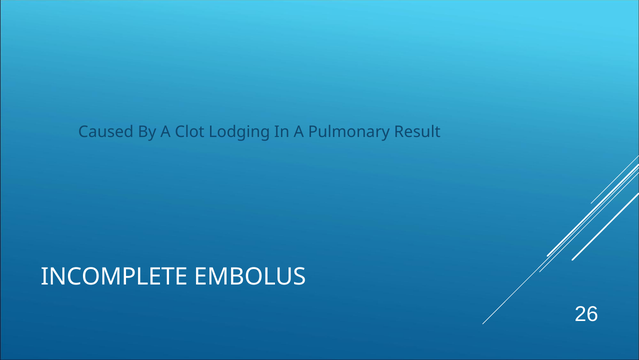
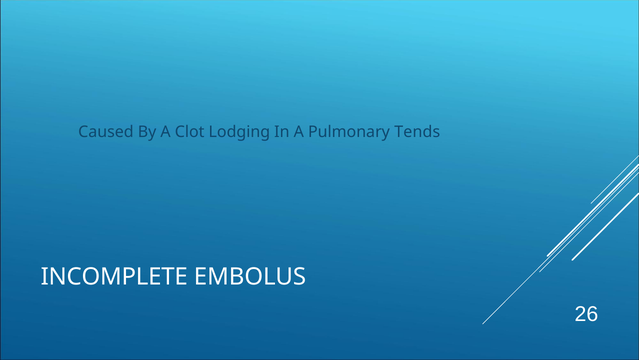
Result: Result -> Tends (417, 132)
